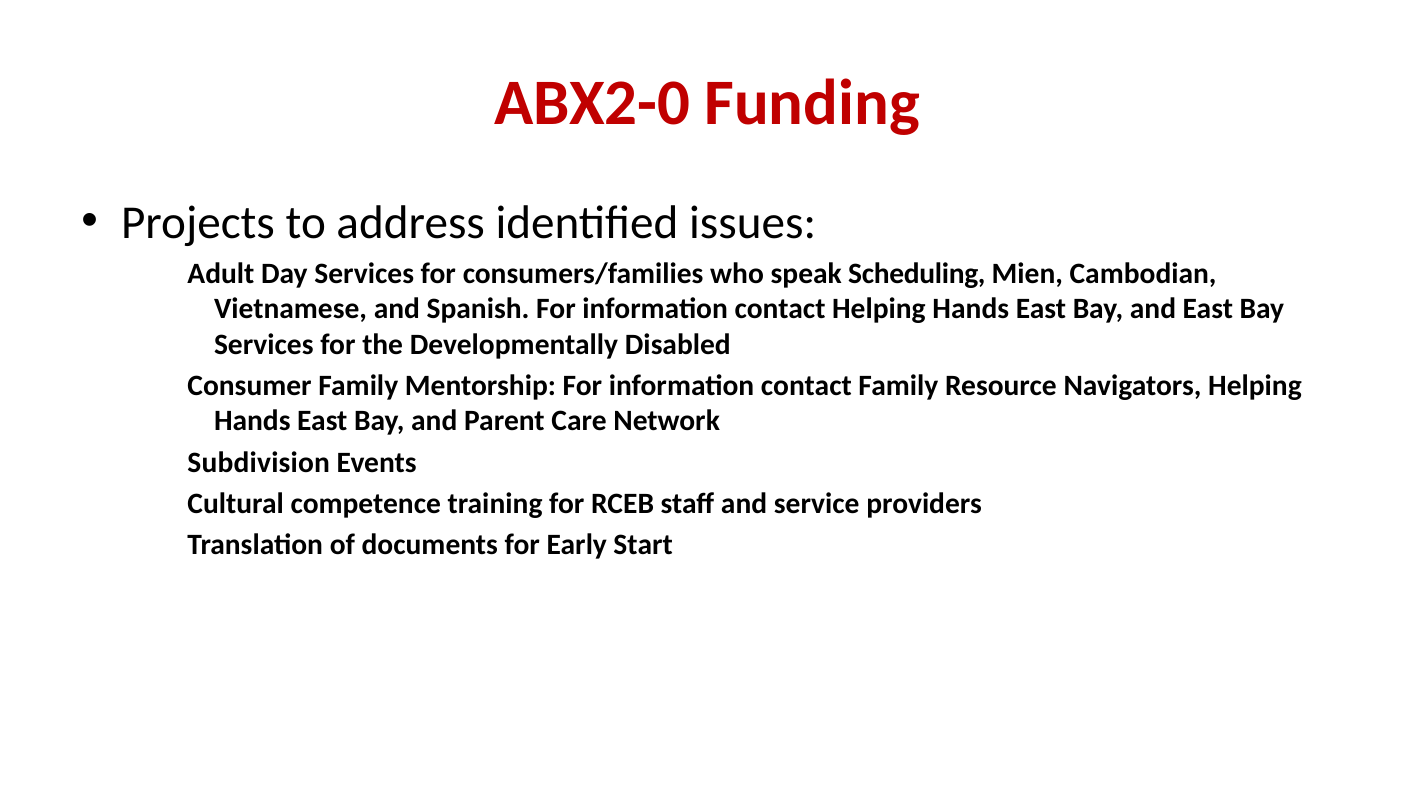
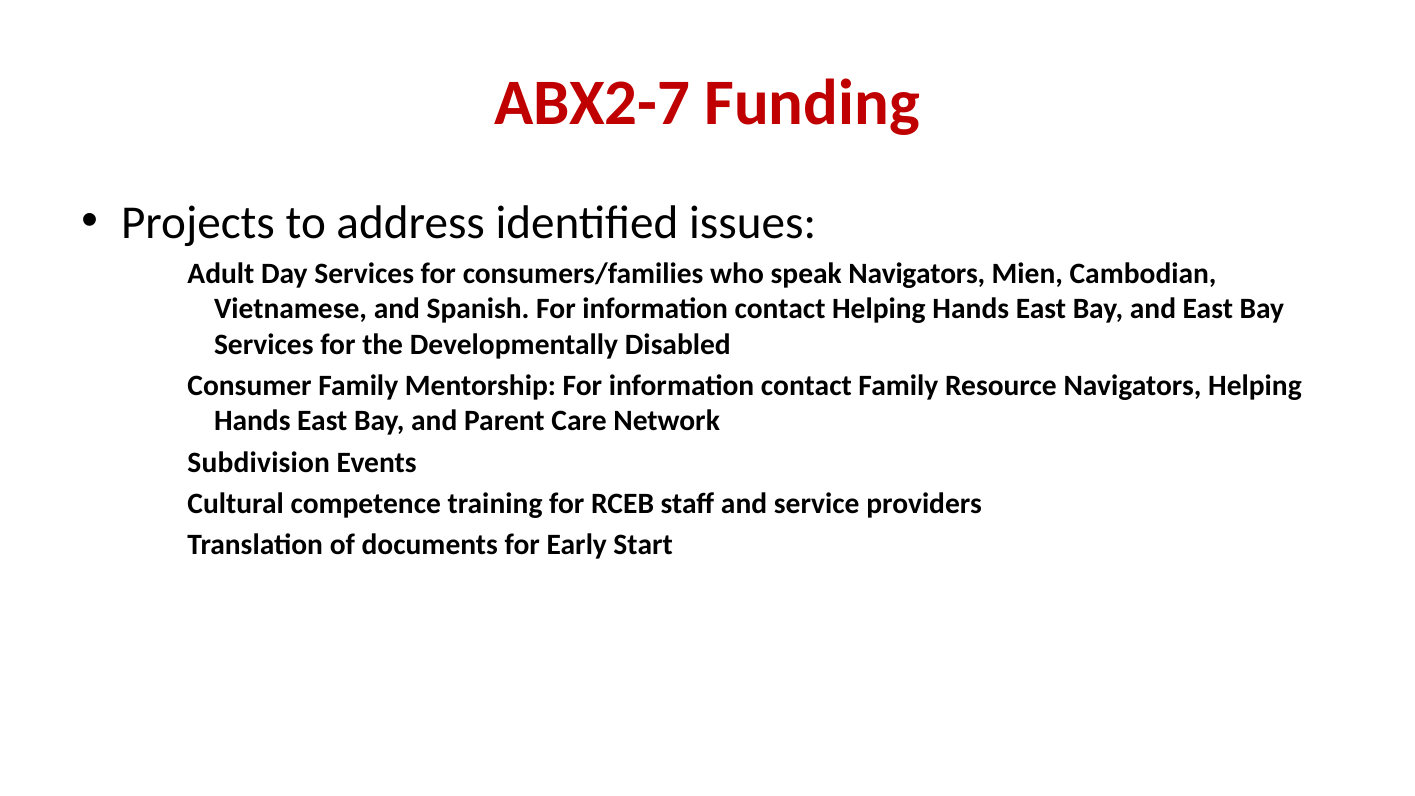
ABX2-0: ABX2-0 -> ABX2-7 (592, 103)
speak Scheduling: Scheduling -> Navigators (917, 273)
